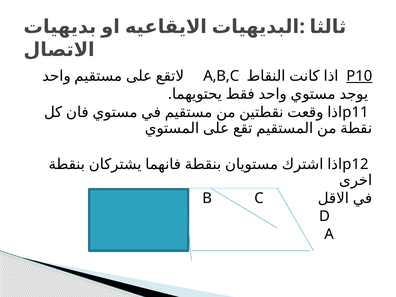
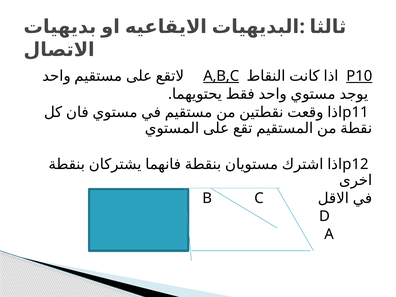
A,B,C underline: none -> present (221, 76)
